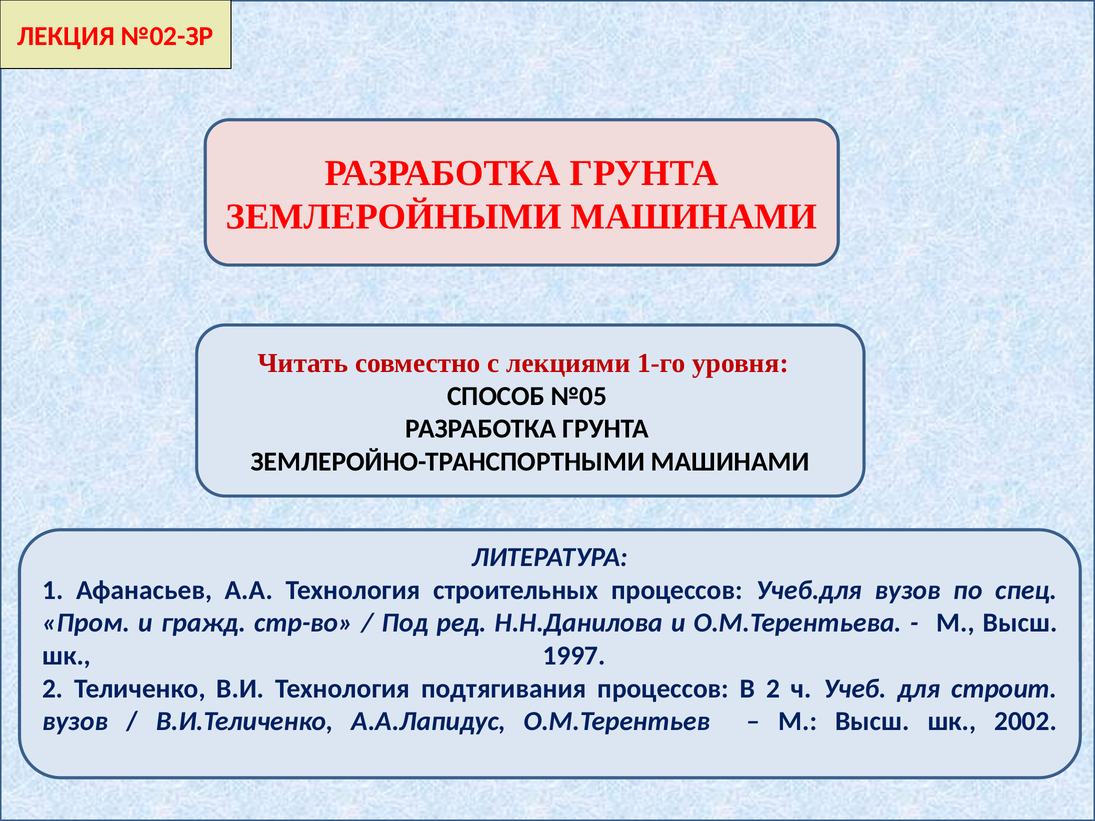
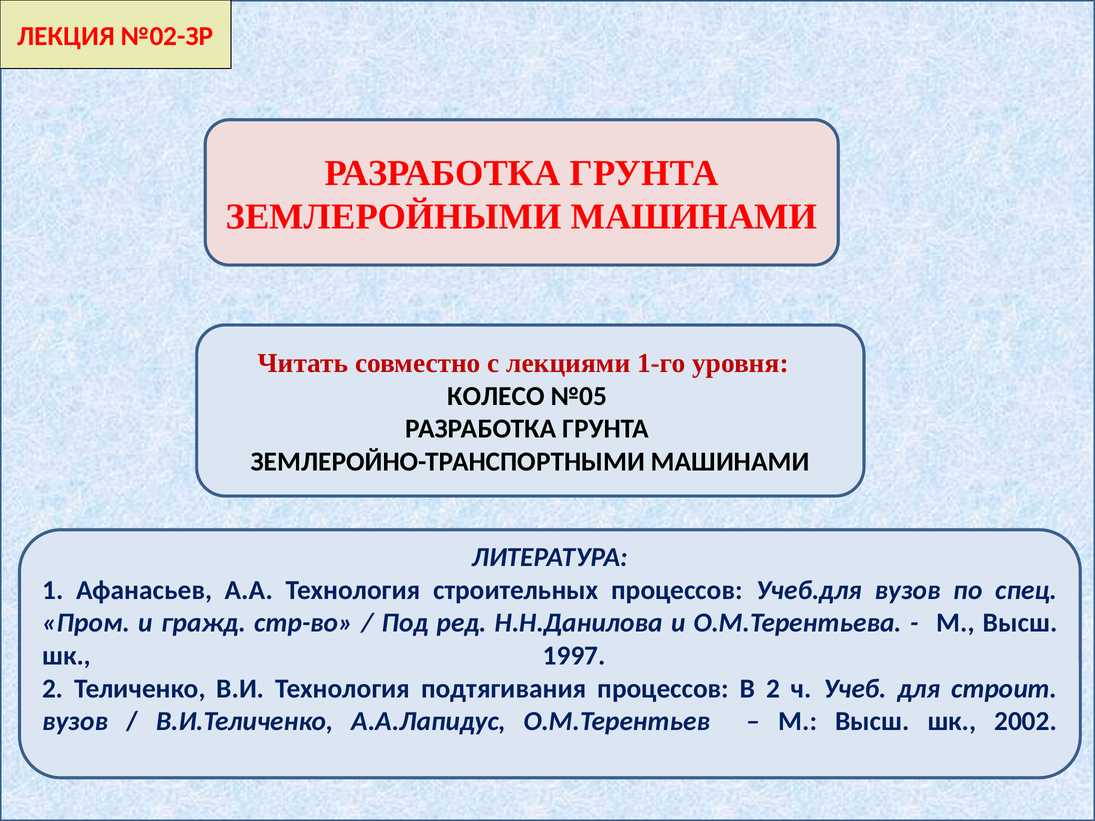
СПОСОБ: СПОСОБ -> КОЛЕСО (496, 396)
